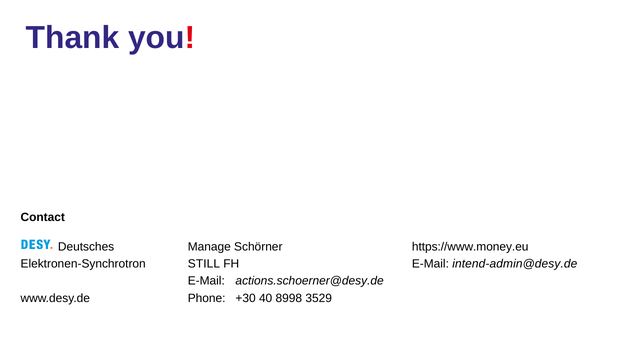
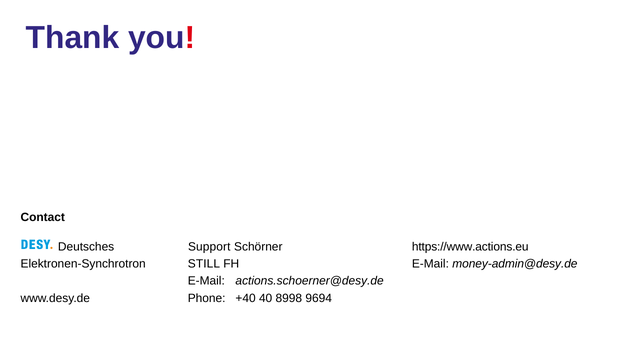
Manage: Manage -> Support (209, 246)
https://www.money.eu: https://www.money.eu -> https://www.actions.eu (470, 246)
intend-admin@desy.de: intend-admin@desy.de -> money-admin@desy.de (515, 264)
+30: +30 -> +40 (246, 298)
3529: 3529 -> 9694 (319, 298)
